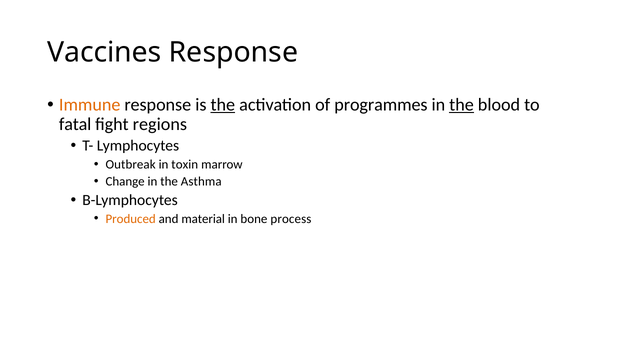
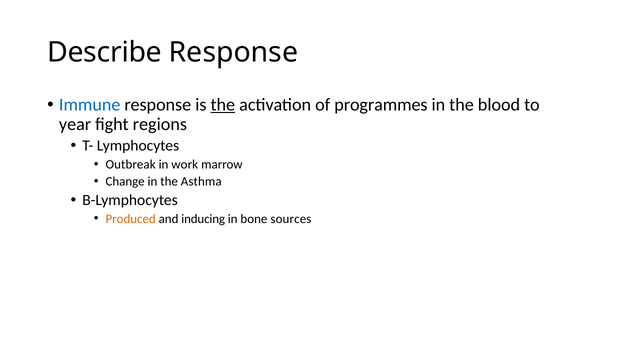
Vaccines: Vaccines -> Describe (105, 52)
Immune colour: orange -> blue (90, 105)
the underline: present -> none (462, 105)
fatal: fatal -> year (75, 125)
toxin: toxin -> work (185, 165)
material: material -> inducing (203, 219)
process: process -> sources (291, 219)
